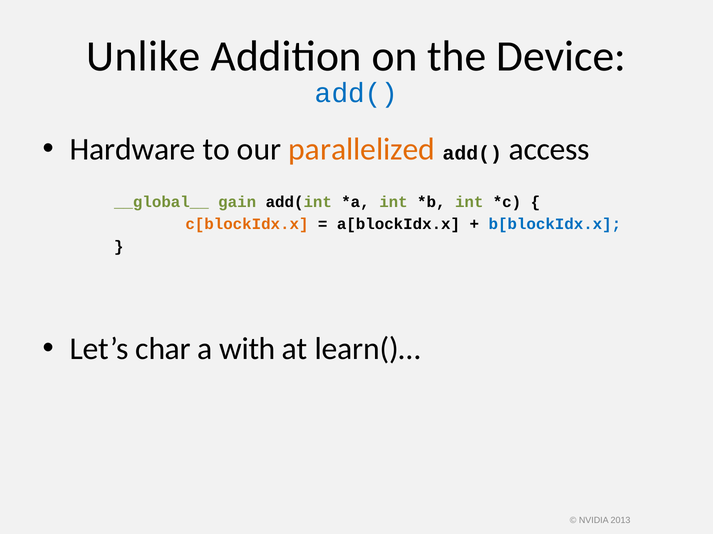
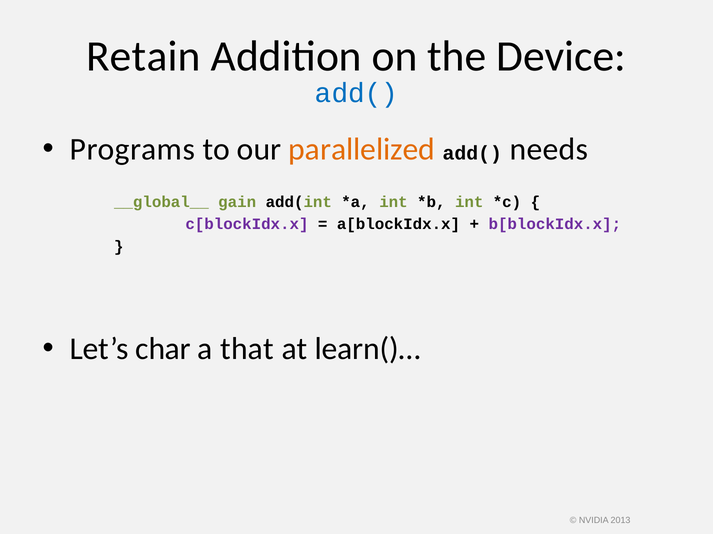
Unlike: Unlike -> Retain (143, 57)
Hardware: Hardware -> Programs (132, 150)
access: access -> needs (549, 150)
c[blockIdx.x colour: orange -> purple (247, 225)
b[blockIdx.x colour: blue -> purple (555, 225)
with: with -> that (247, 349)
